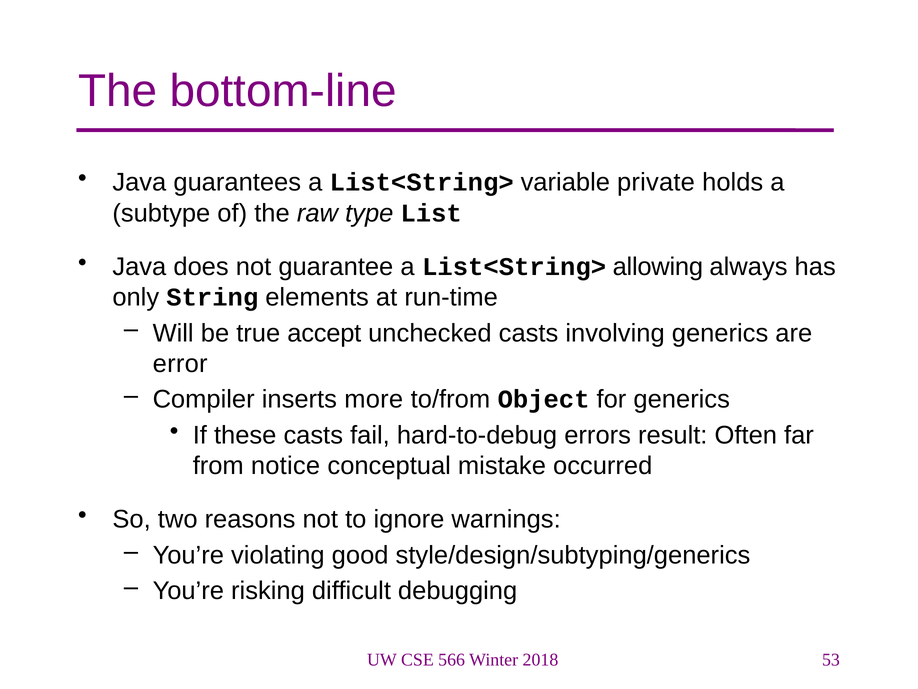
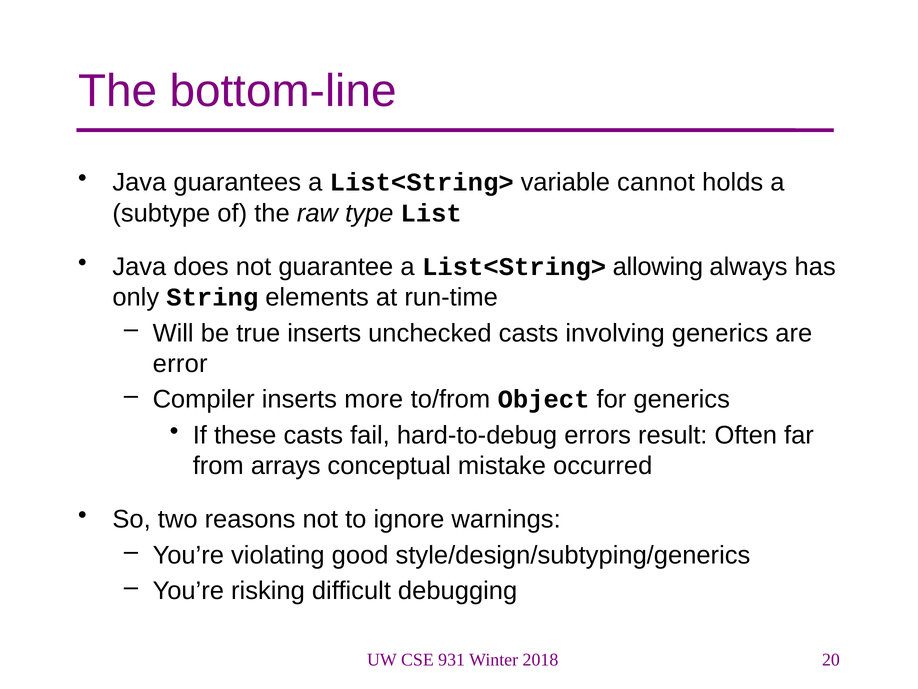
private: private -> cannot (656, 182)
true accept: accept -> inserts (324, 333)
notice: notice -> arrays (286, 466)
566: 566 -> 931 (452, 659)
53: 53 -> 20 (831, 659)
